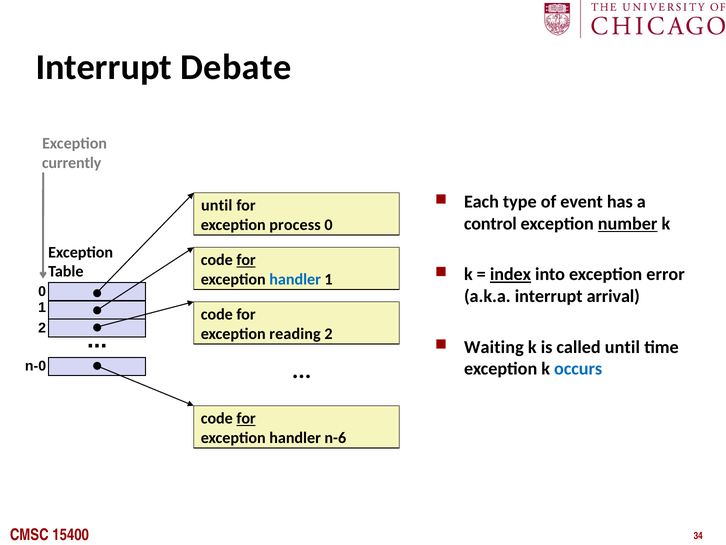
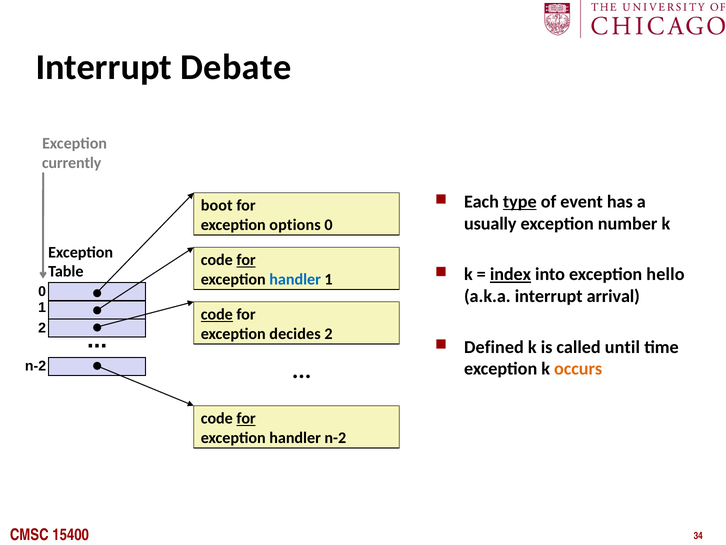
type underline: none -> present (520, 202)
until: until -> boot (217, 205)
control: control -> usually (490, 223)
number underline: present -> none (628, 223)
process: process -> options (295, 225)
error: error -> hello (665, 274)
code underline: none -> present (217, 314)
reading: reading -> decides (295, 333)
Waiting: Waiting -> Defined (494, 347)
n-0: n-0 -> n-2 (36, 366)
occurs colour: blue -> orange (578, 369)
handler n-6: n-6 -> n-2 (335, 437)
